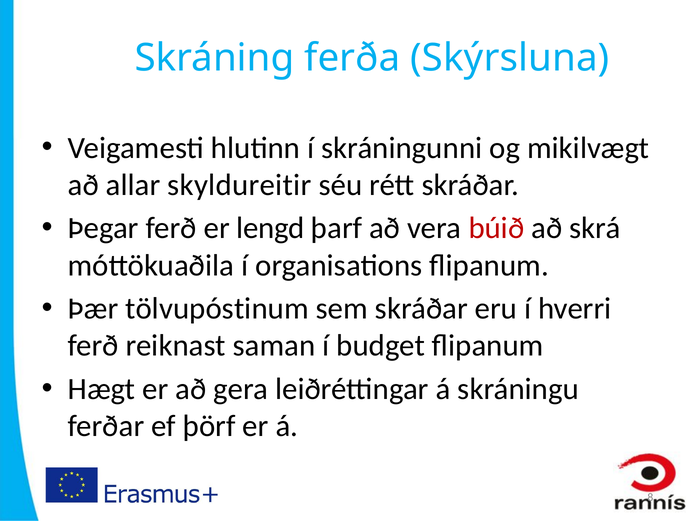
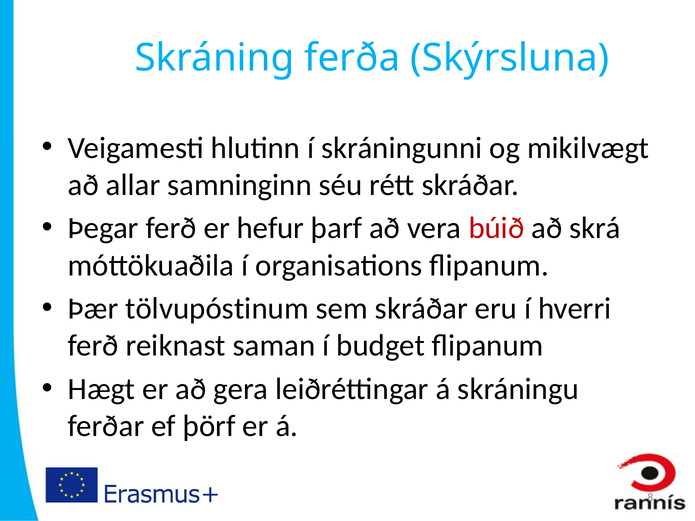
skyldureitir: skyldureitir -> samninginn (240, 185)
lengd: lengd -> hefur (270, 228)
